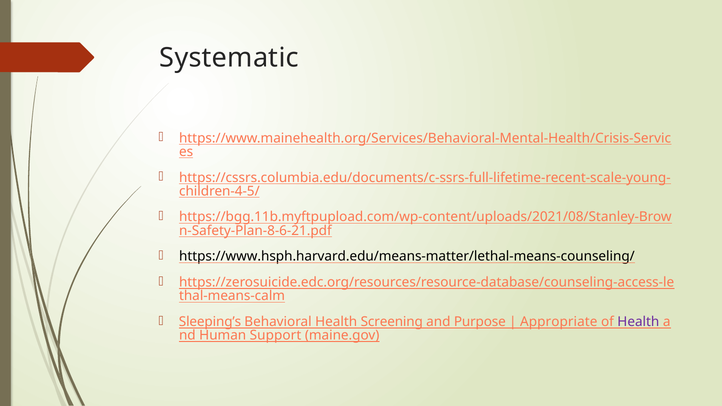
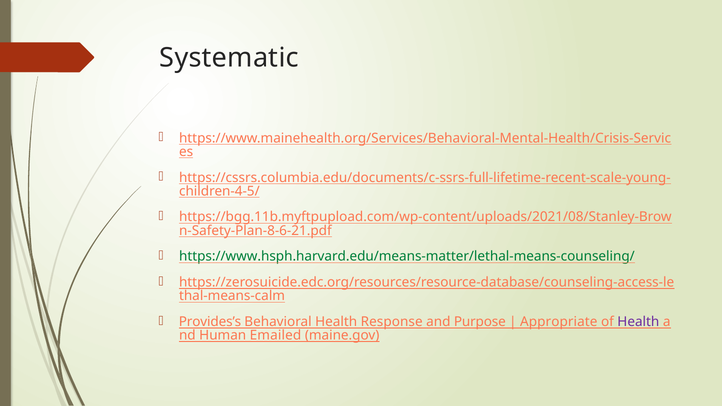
https://www.hsph.harvard.edu/means-matter/lethal-means-counseling/ colour: black -> green (407, 257)
Sleeping’s: Sleeping’s -> Provides’s (210, 322)
Screening: Screening -> Response (392, 322)
Support: Support -> Emailed (275, 336)
